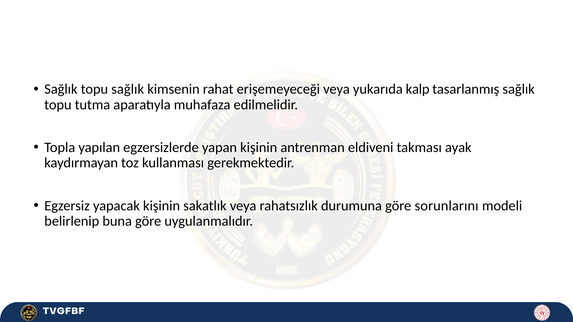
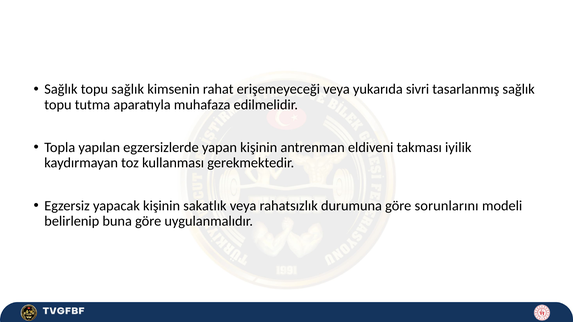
kalp: kalp -> sivri (418, 89)
ayak: ayak -> iyilik (458, 148)
